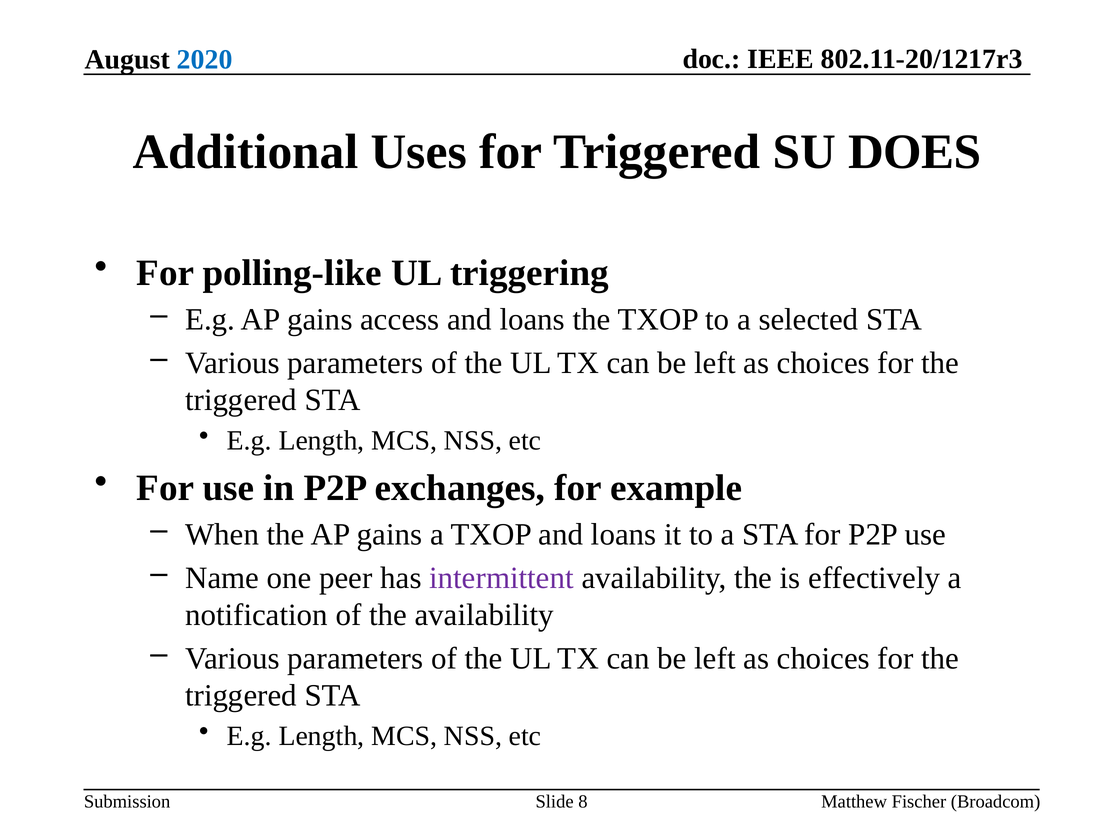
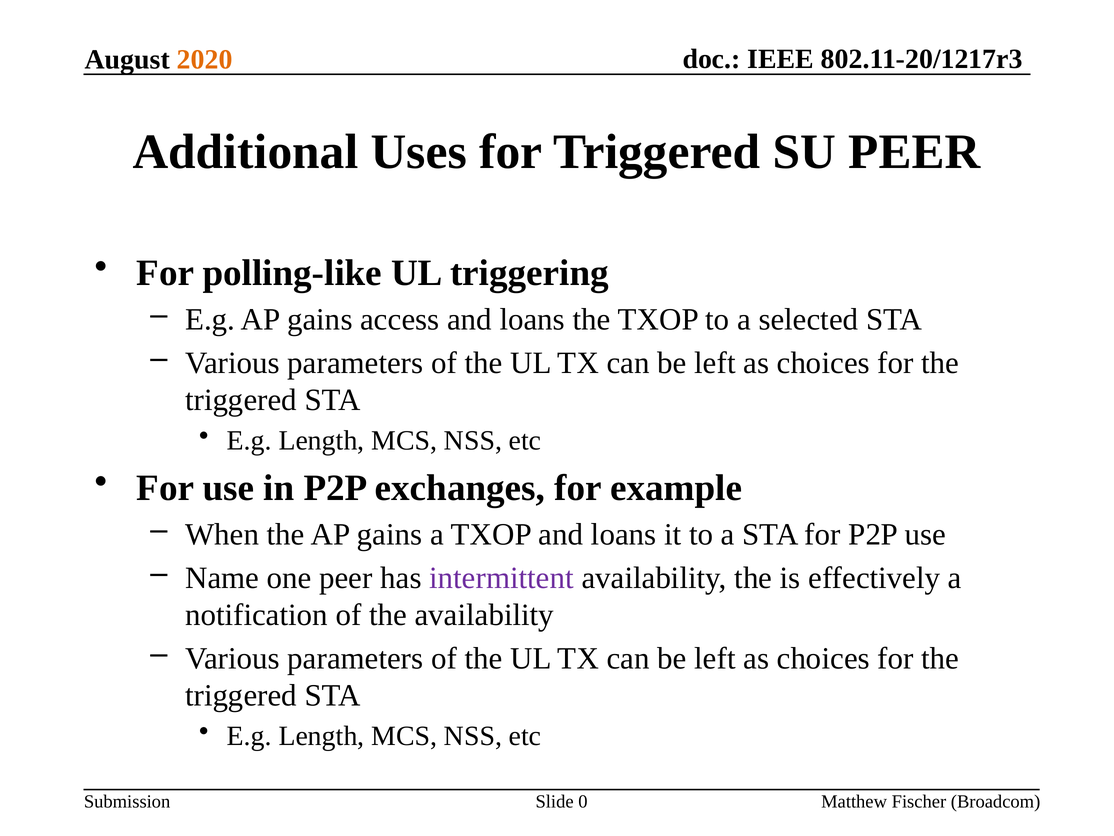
2020 colour: blue -> orange (205, 59)
SU DOES: DOES -> PEER (914, 152)
8: 8 -> 0 (583, 801)
